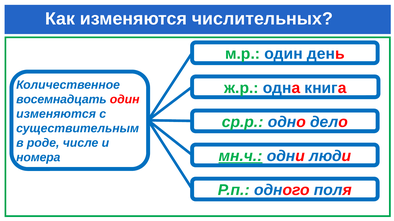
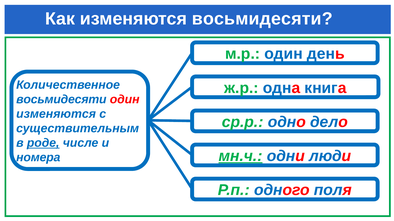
изменяются числительных: числительных -> восьмидесяти (262, 19)
восемнадцать: восемнадцать -> восьмидесяти (61, 100)
роде underline: none -> present (43, 143)
